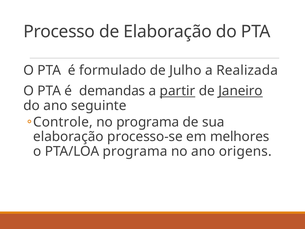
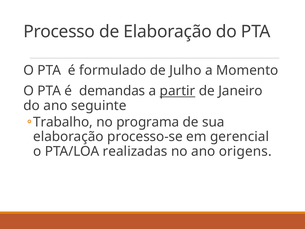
Realizada: Realizada -> Momento (247, 70)
Janeiro underline: present -> none (240, 91)
Controle: Controle -> Trabalho (63, 122)
melhores: melhores -> gerencial (240, 137)
PTA/LOA programa: programa -> realizadas (135, 151)
